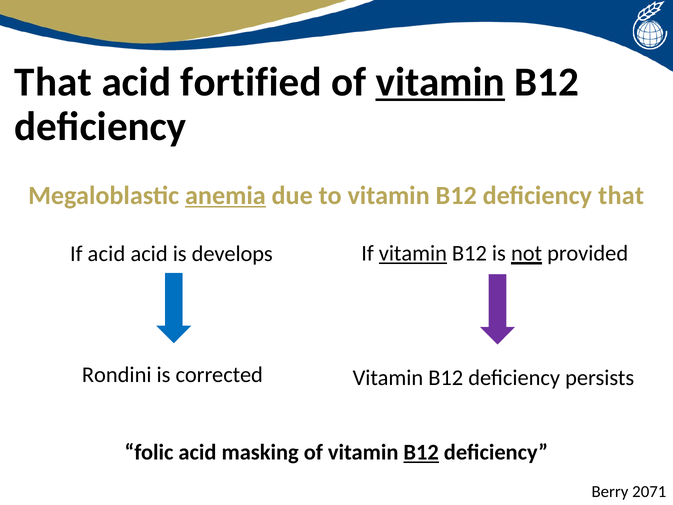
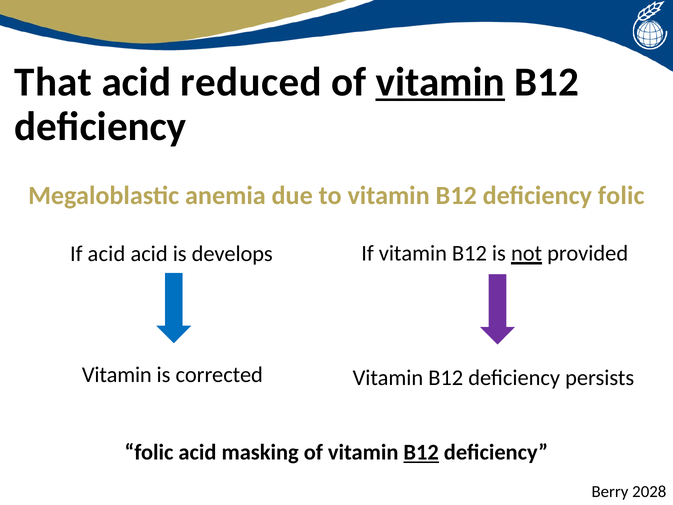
fortified: fortified -> reduced (251, 82)
anemia underline: present -> none (225, 195)
deficiency that: that -> folic (621, 195)
vitamin underline: present -> none (413, 253)
Rondini: Rondini -> Vitamin (117, 375)
2071: 2071 -> 2028 (649, 492)
